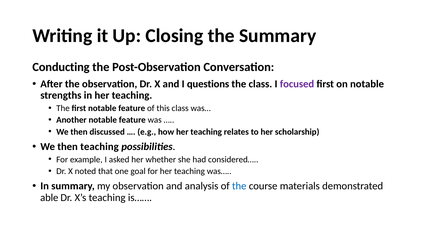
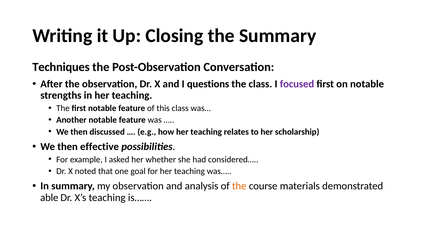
Conducting: Conducting -> Techniques (61, 67)
then teaching: teaching -> effective (100, 147)
the colour: blue -> orange (239, 186)
